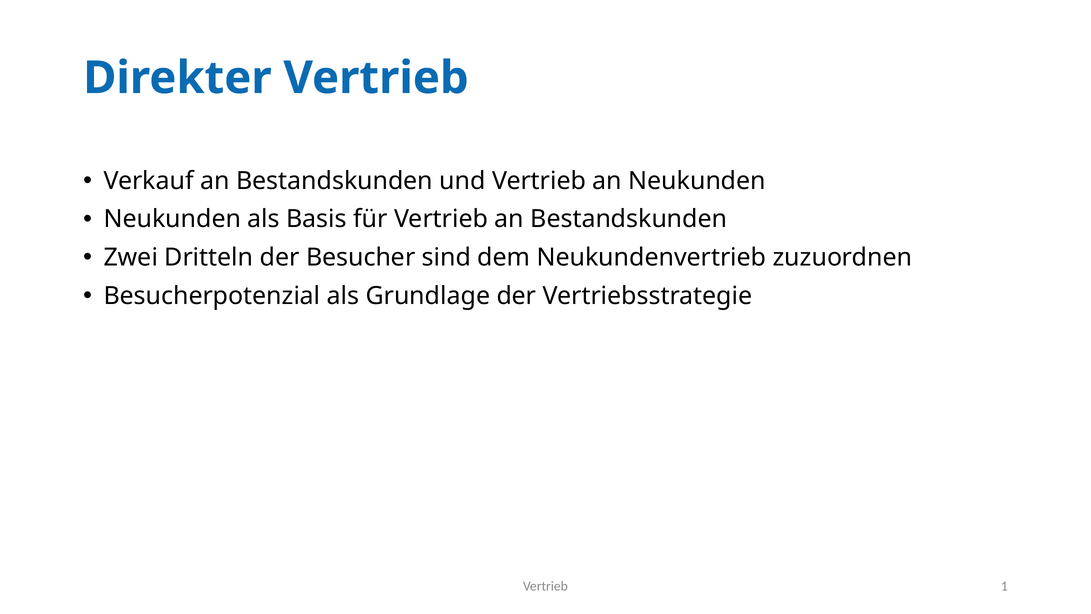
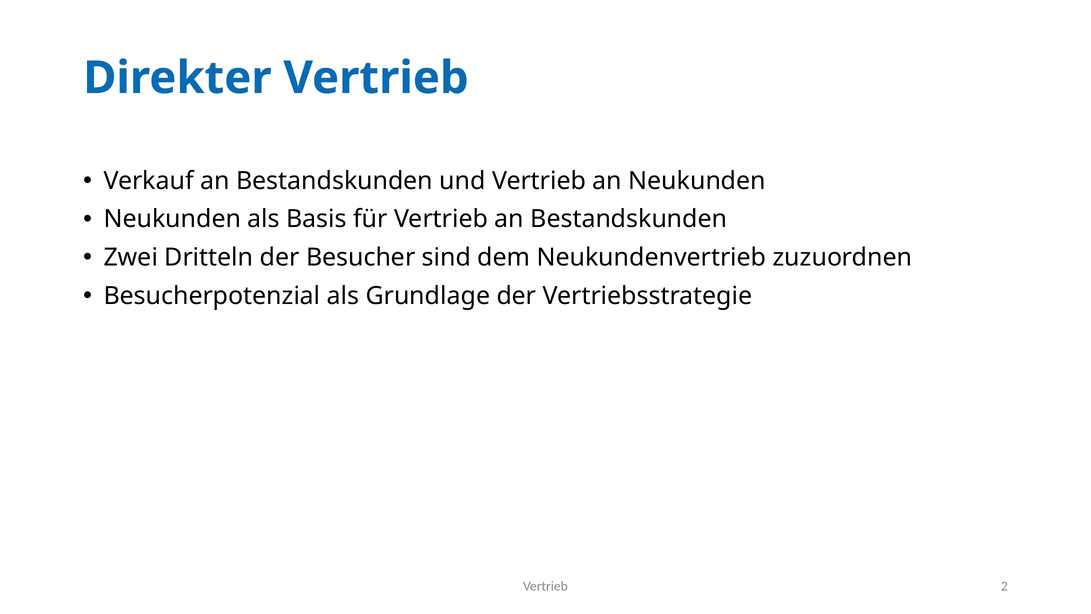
1: 1 -> 2 (1004, 586)
